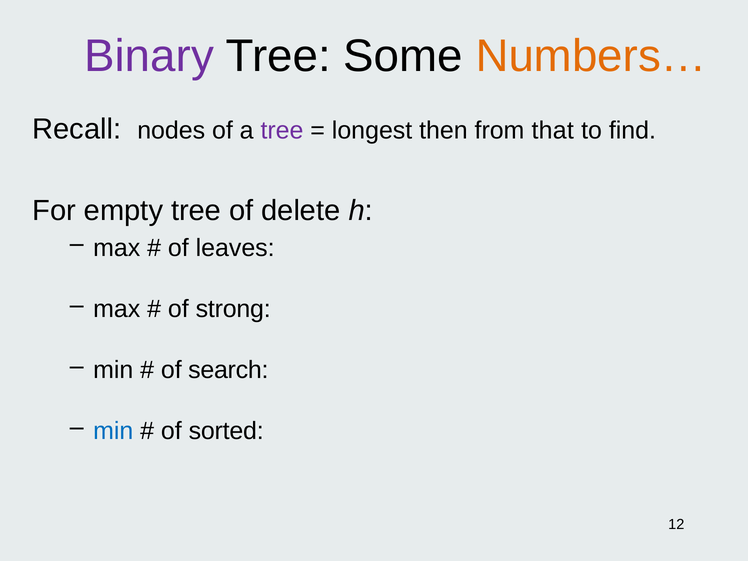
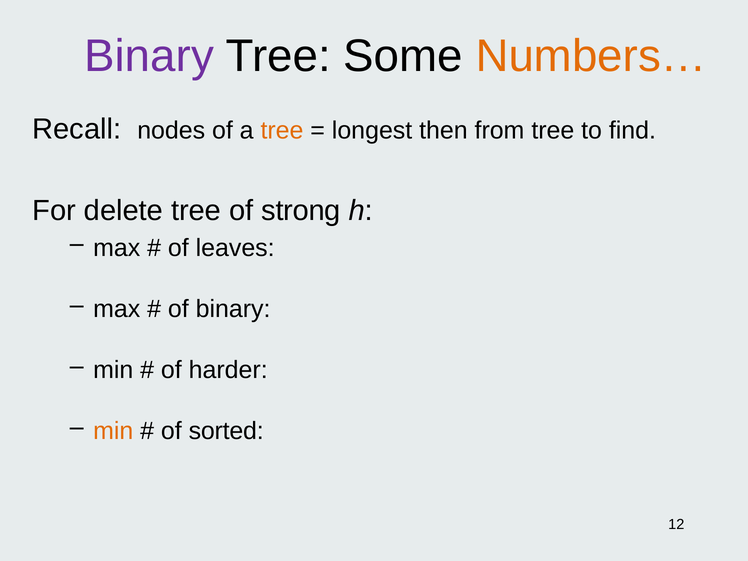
tree colour: purple -> orange (282, 131)
from that: that -> tree (553, 131)
empty: empty -> delete (124, 211)
delete: delete -> strong (301, 211)
of strong: strong -> binary (233, 309)
search: search -> harder (228, 370)
min colour: blue -> orange (113, 431)
